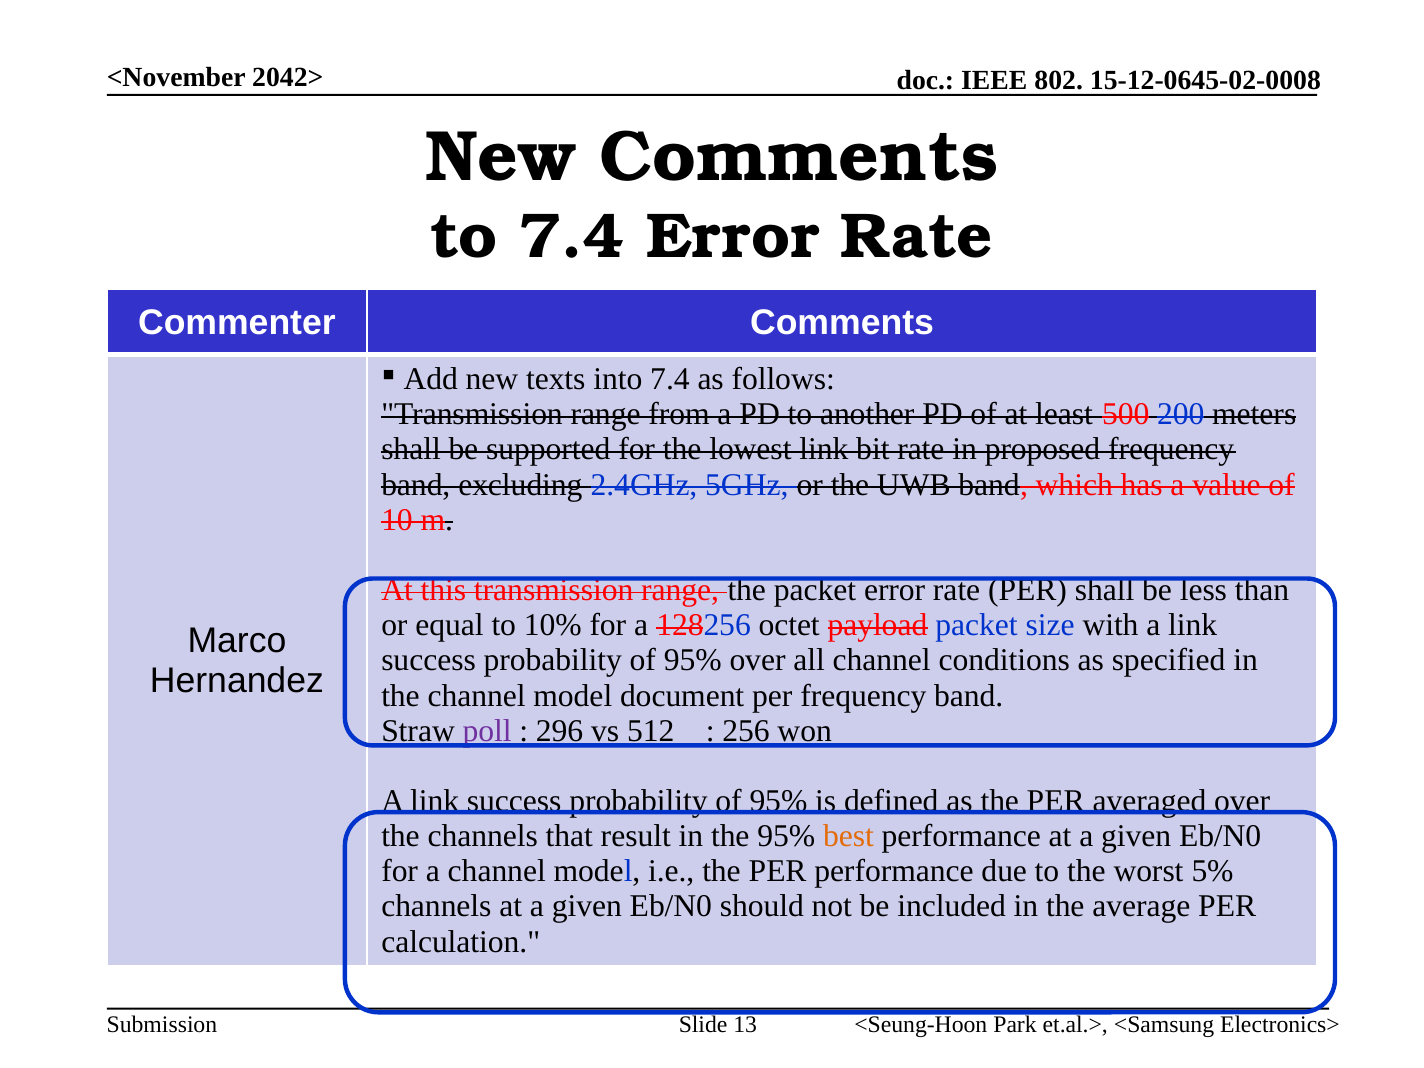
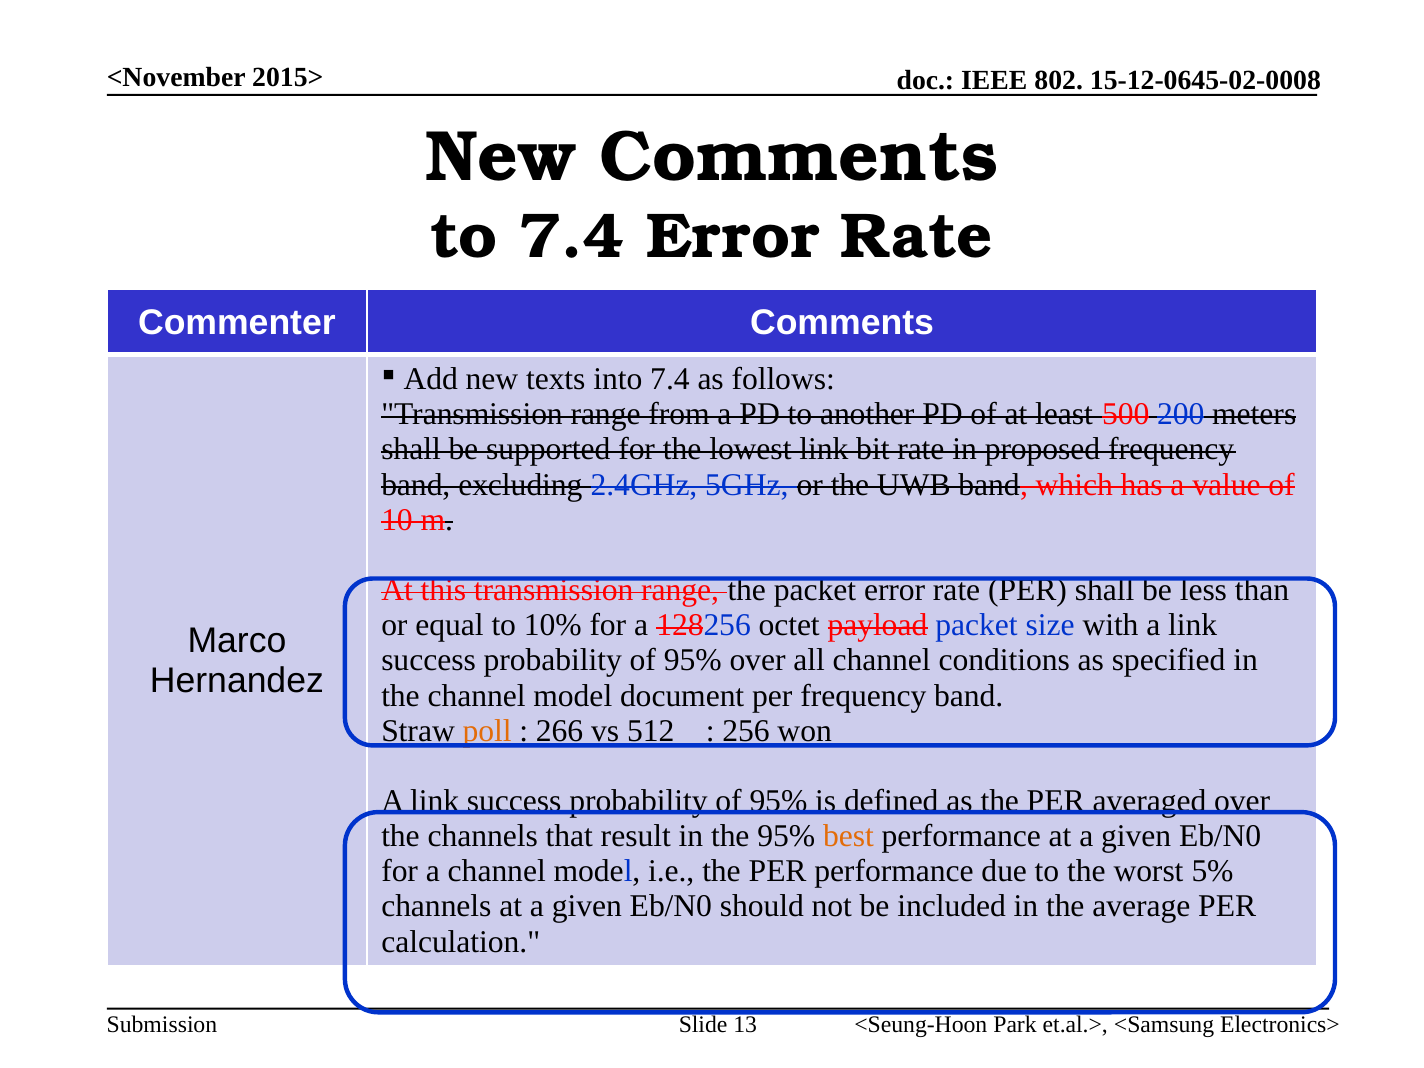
2042>: 2042> -> 2015> (288, 78)
poll colour: purple -> orange (487, 731)
296: 296 -> 266 (560, 731)
